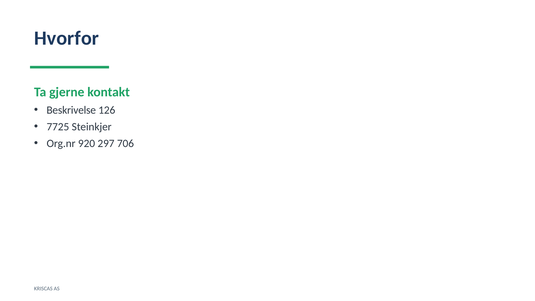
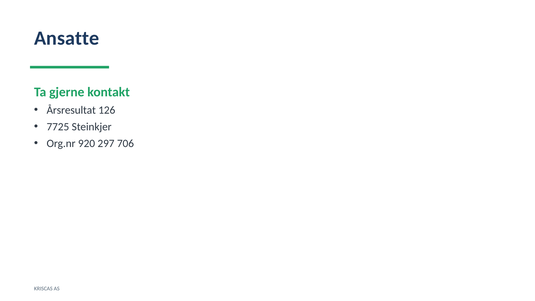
Hvorfor: Hvorfor -> Ansatte (67, 38)
Beskrivelse: Beskrivelse -> Årsresultat (71, 110)
